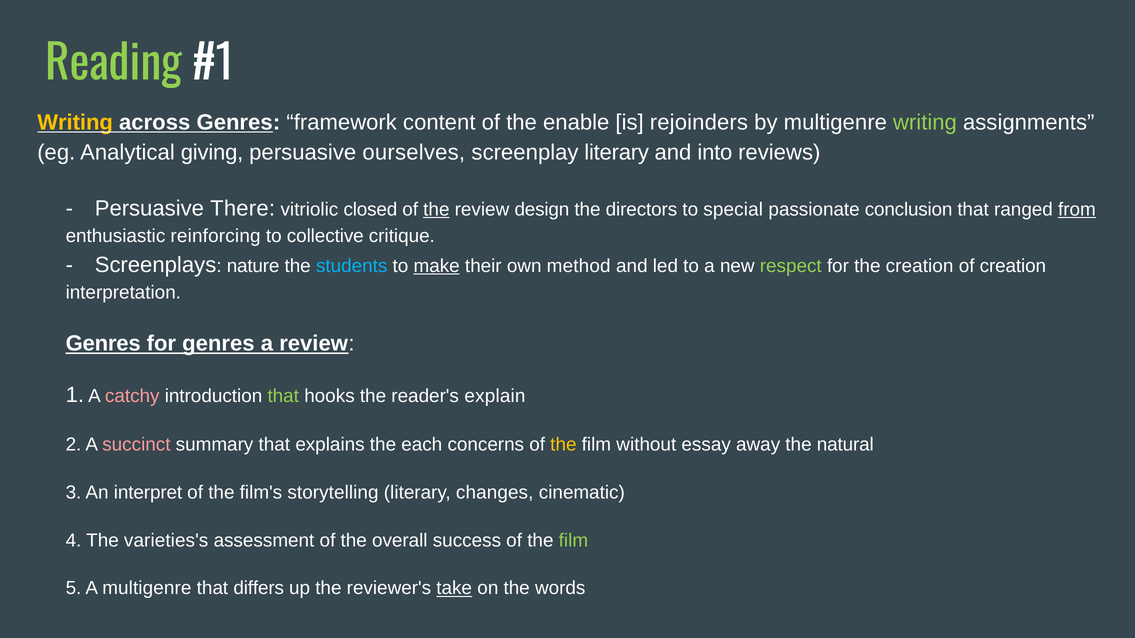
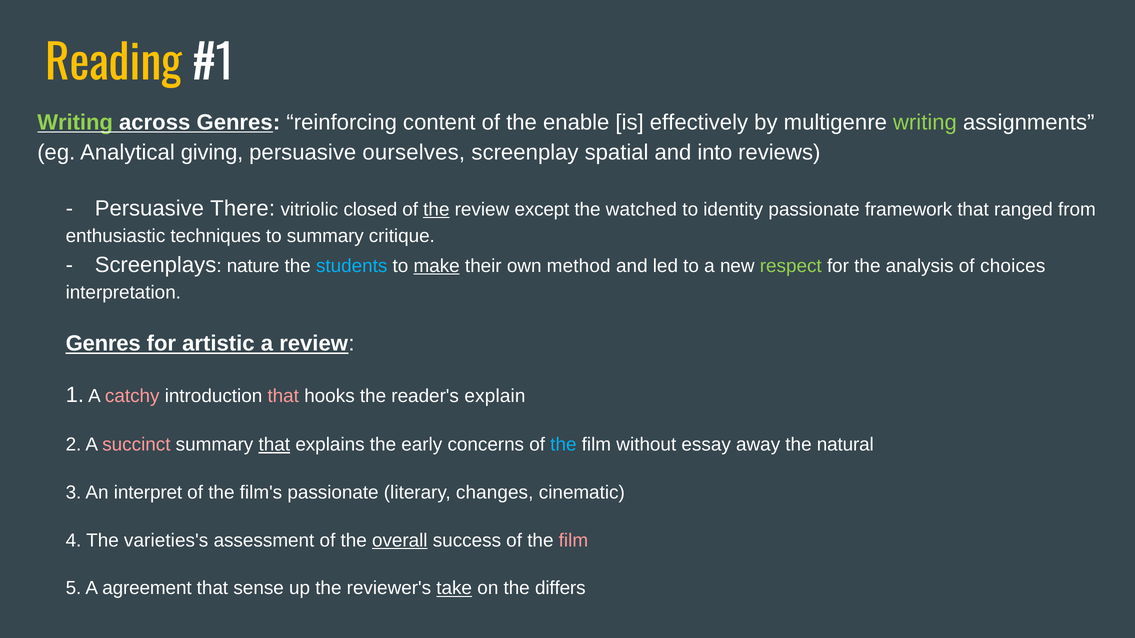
Reading colour: light green -> yellow (114, 64)
Writing colour: yellow -> light green (75, 122)
framework: framework -> reinforcing (342, 122)
rejoinders: rejoinders -> effectively (699, 122)
screenplay literary: literary -> spatial (617, 153)
design: design -> except (542, 210)
directors: directors -> watched (641, 210)
special: special -> identity (733, 210)
conclusion: conclusion -> framework (909, 210)
from underline: present -> none (1077, 210)
reinforcing: reinforcing -> techniques (216, 236)
to collective: collective -> summary (325, 236)
the creation: creation -> analysis (920, 266)
of creation: creation -> choices (1013, 266)
for genres: genres -> artistic (218, 344)
that colour: light green -> pink (283, 396)
that underline: none -> present (274, 445)
each: each -> early (422, 445)
the colour: yellow -> light blue (563, 445)
film's storytelling: storytelling -> passionate (333, 493)
overall underline: none -> present (400, 541)
film colour: light green -> pink (573, 541)
A multigenre: multigenre -> agreement (147, 589)
differs: differs -> sense (259, 589)
words: words -> differs (560, 589)
